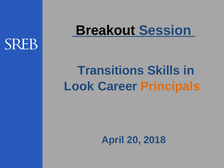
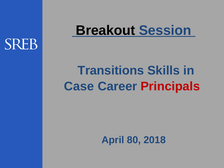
Look: Look -> Case (79, 86)
Principals colour: orange -> red (170, 86)
20: 20 -> 80 (134, 140)
